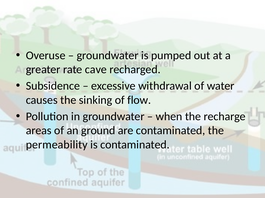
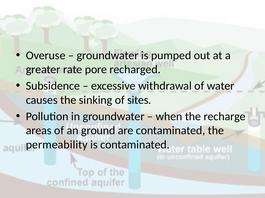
cave: cave -> pore (96, 70)
flow: flow -> sites (139, 100)
